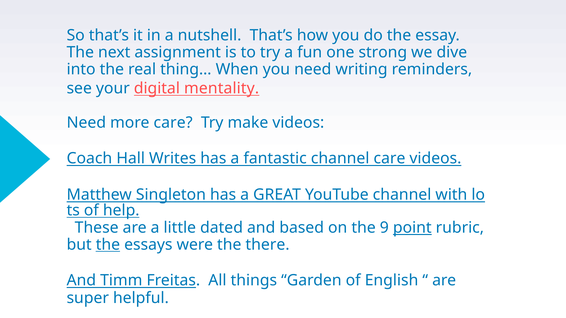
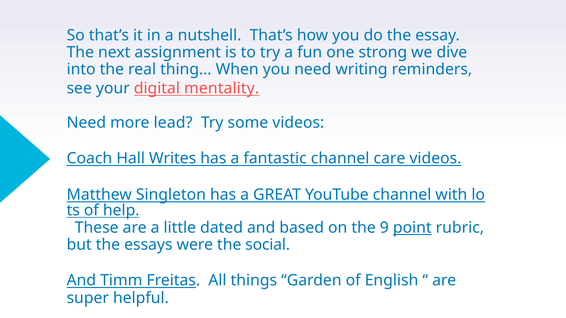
more care: care -> lead (173, 123)
make: make -> some (248, 123)
the underline: present -> none (108, 245)
there: there -> social (268, 245)
